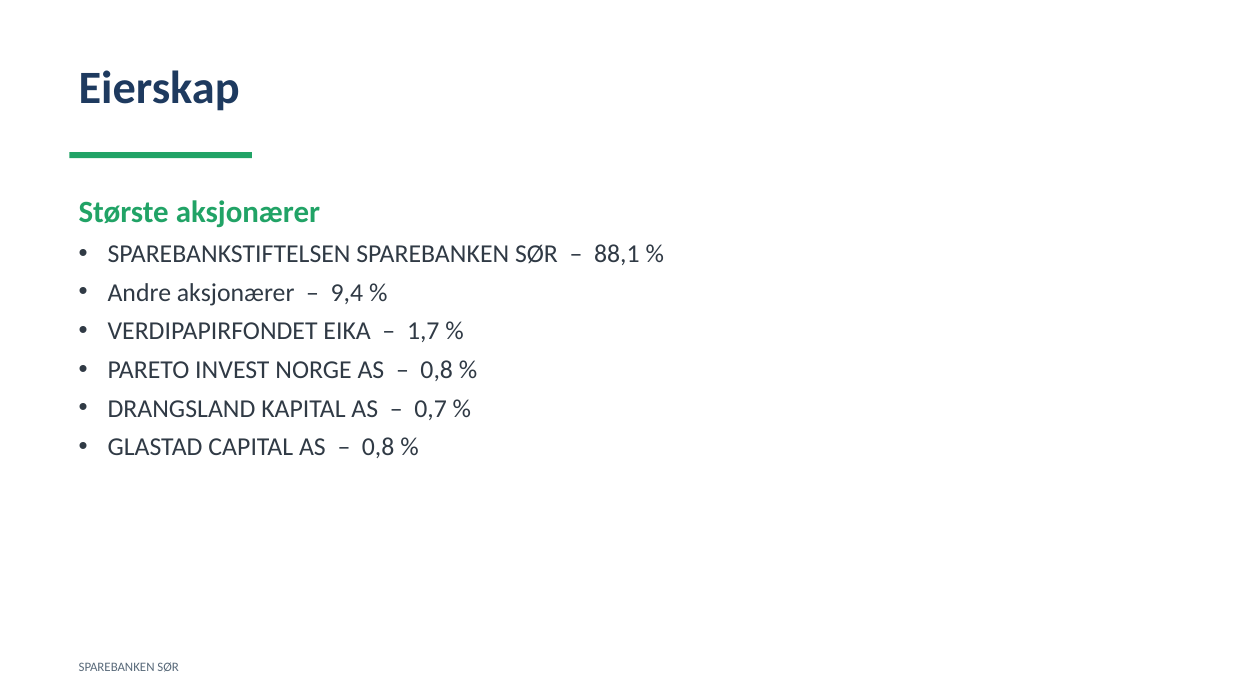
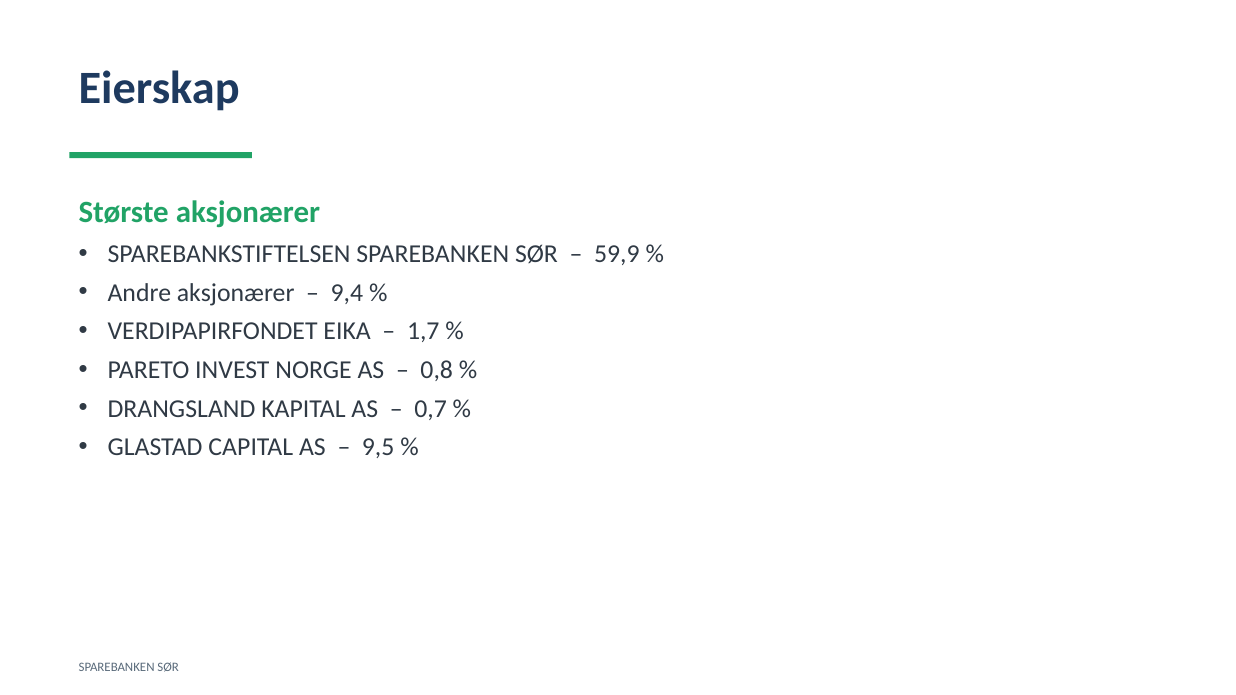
88,1: 88,1 -> 59,9 (617, 254)
0,8: 0,8 -> 9,5 (378, 447)
